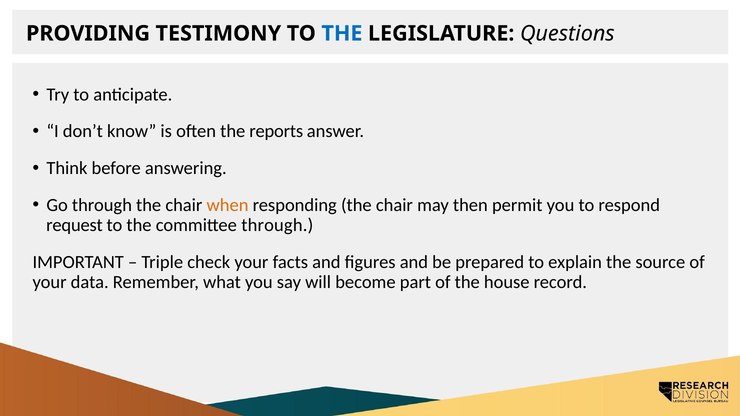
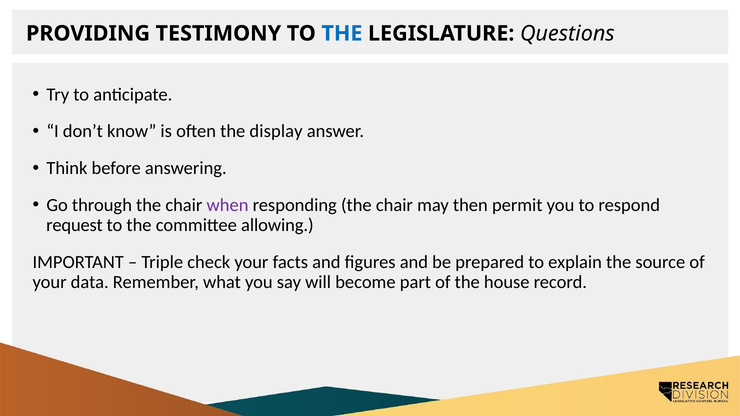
reports: reports -> display (276, 131)
when colour: orange -> purple (228, 205)
committee through: through -> allowing (277, 225)
